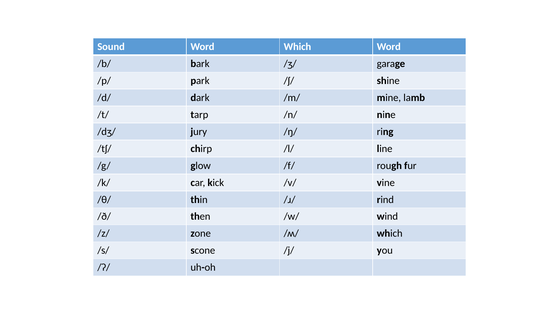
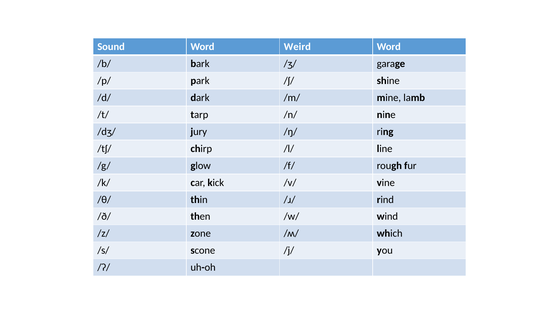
Word Which: Which -> Weird (297, 47)
